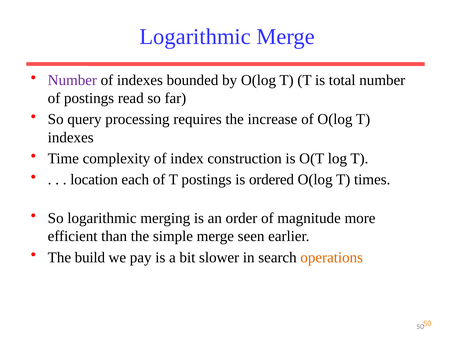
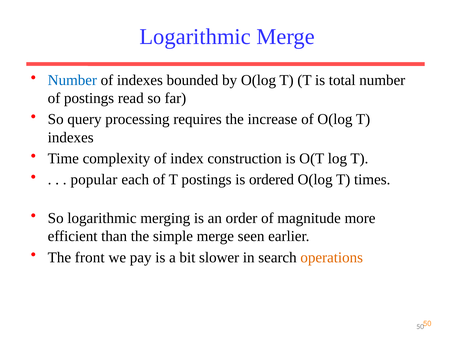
Number colour: purple -> blue (72, 80)
location: location -> popular (94, 179)
build: build -> front (90, 257)
